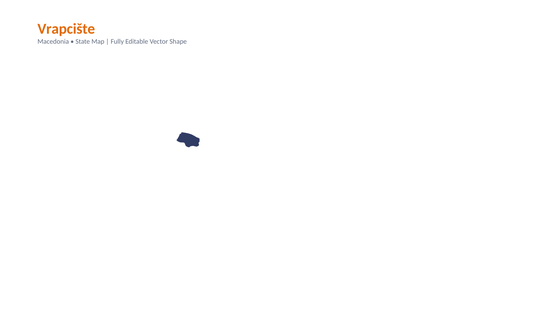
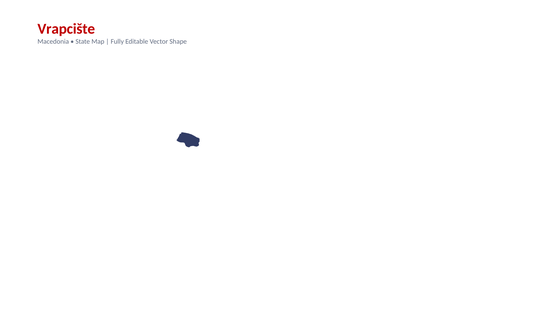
Vrapcište colour: orange -> red (66, 29)
